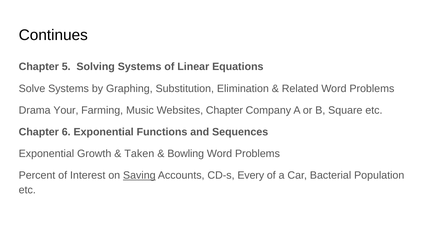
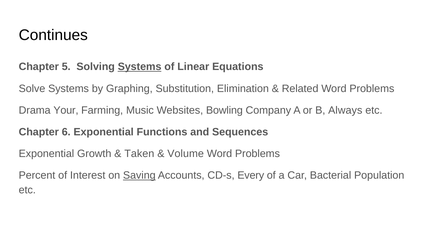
Systems underline: none -> present (140, 67)
Websites Chapter: Chapter -> Bowling (224, 110)
Square: Square -> Always (345, 110)
Bowling: Bowling -> Volume (186, 154)
